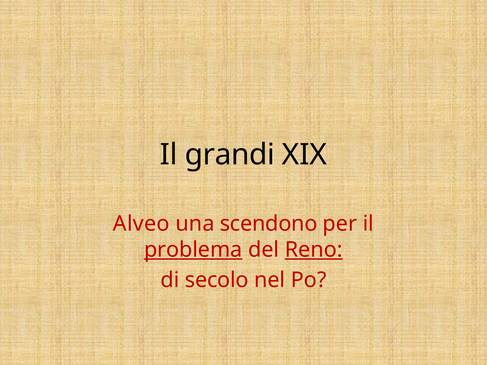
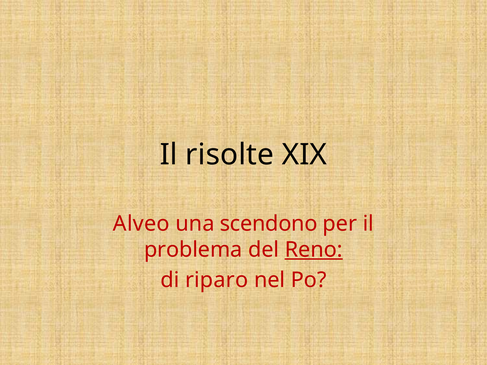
grandi: grandi -> risolte (230, 155)
problema underline: present -> none (193, 250)
secolo: secolo -> riparo (217, 280)
